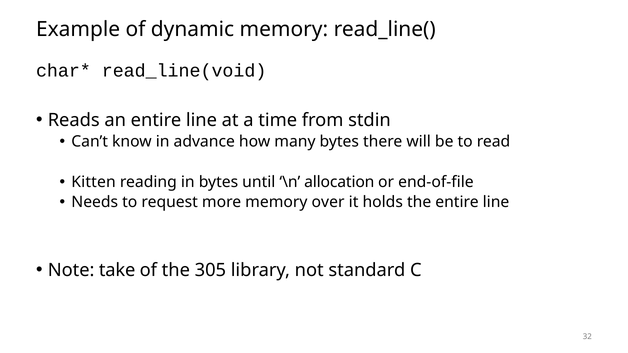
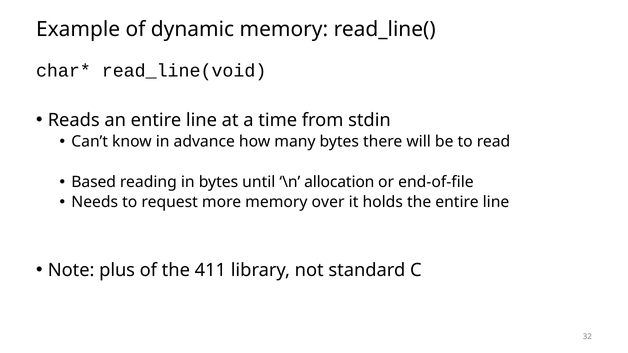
Kitten: Kitten -> Based (94, 182)
take: take -> plus (117, 270)
305: 305 -> 411 (210, 270)
